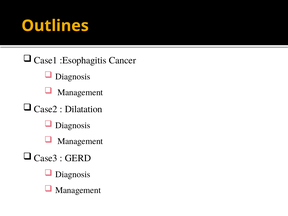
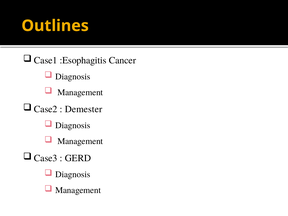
Dilatation: Dilatation -> Demester (84, 109)
